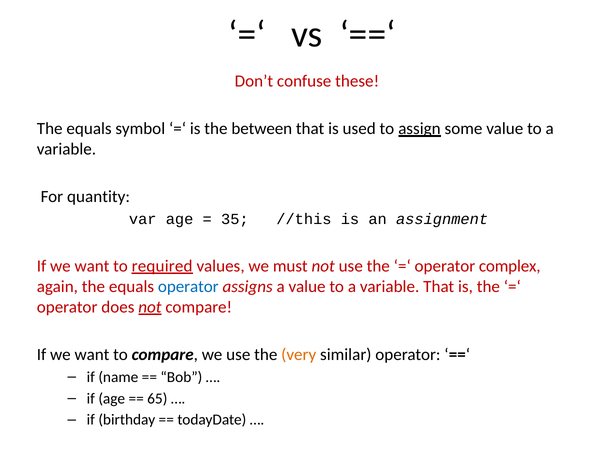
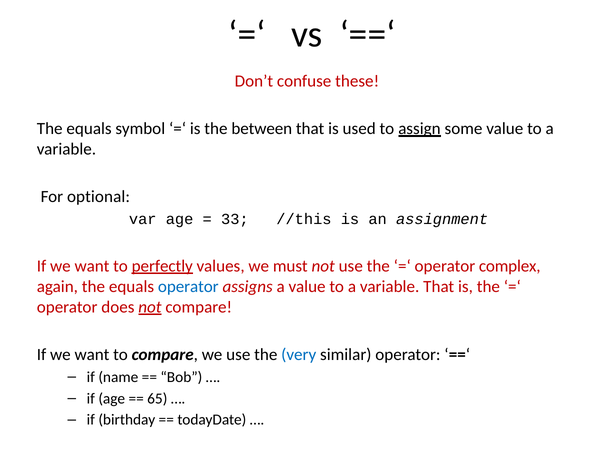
quantity: quantity -> optional (99, 197)
35: 35 -> 33 (235, 219)
required: required -> perfectly (162, 266)
very colour: orange -> blue (299, 355)
